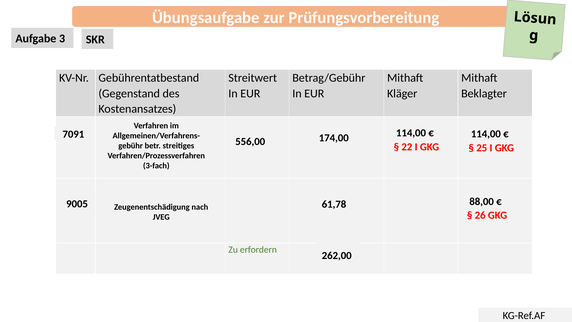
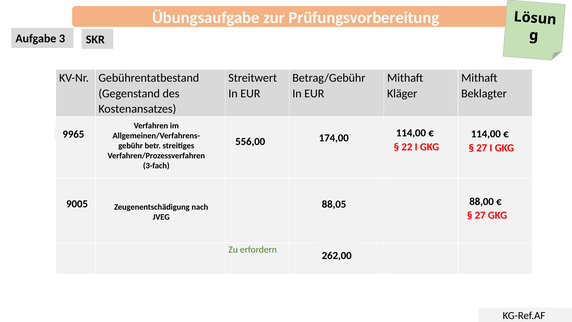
7091: 7091 -> 9965 (73, 134)
25: 25 -> 27 (482, 148)
61,78: 61,78 -> 88,05 (334, 204)
26: 26 -> 27 (480, 215)
